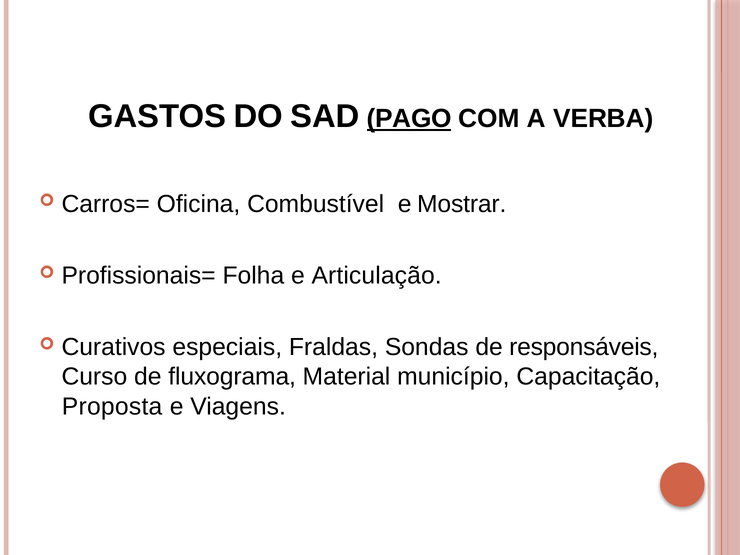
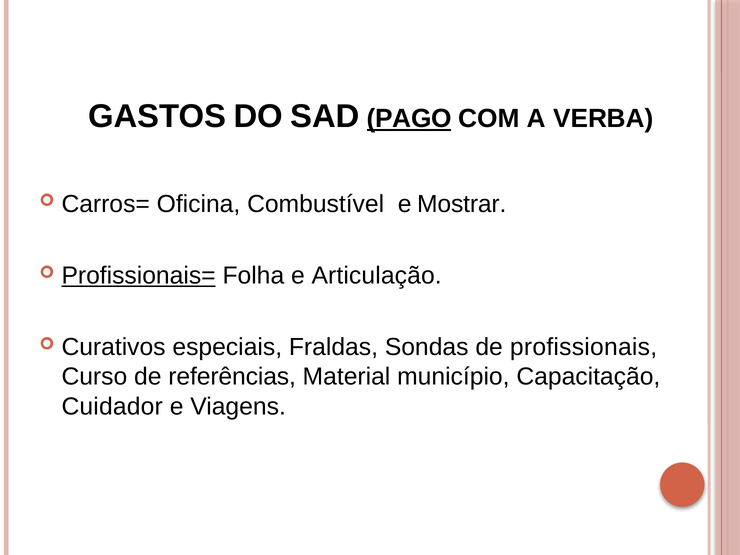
Profissionais= underline: none -> present (139, 276)
responsáveis: responsáveis -> profissionais (584, 347)
fluxograma: fluxograma -> referências (232, 377)
Proposta: Proposta -> Cuidador (112, 406)
